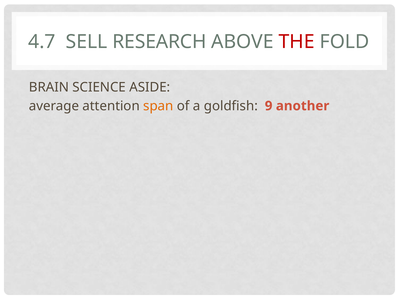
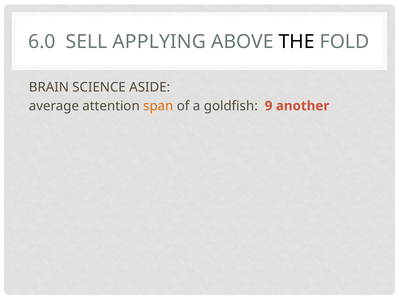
4.7: 4.7 -> 6.0 (42, 42)
RESEARCH: RESEARCH -> APPLYING (159, 42)
THE colour: red -> black (297, 42)
